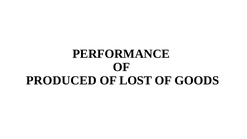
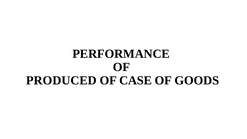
LOST: LOST -> CASE (136, 80)
